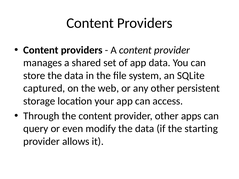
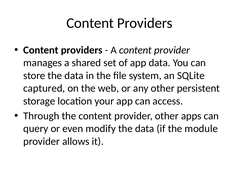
starting: starting -> module (201, 129)
